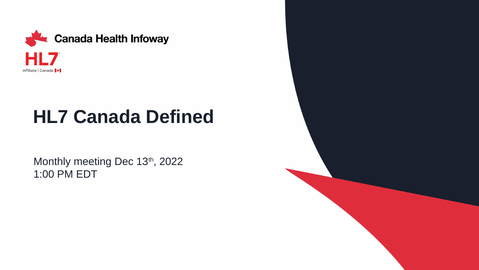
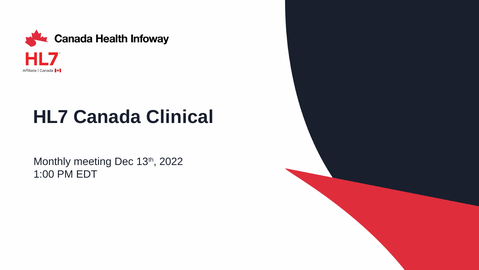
Defined: Defined -> Clinical (180, 117)
